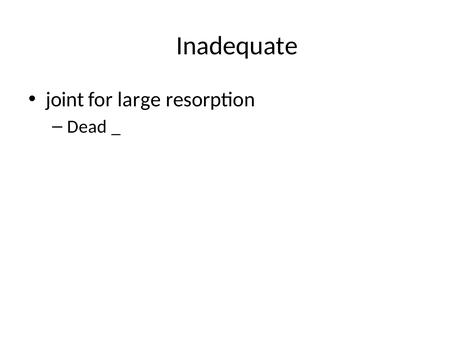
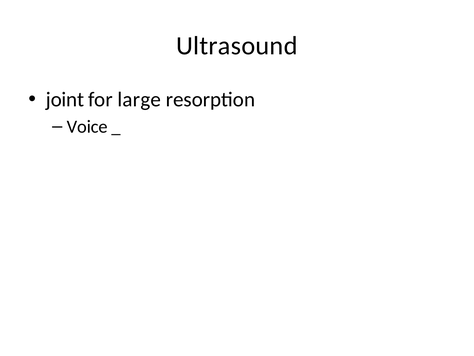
Inadequate: Inadequate -> Ultrasound (237, 46)
Dead: Dead -> Voice (87, 127)
